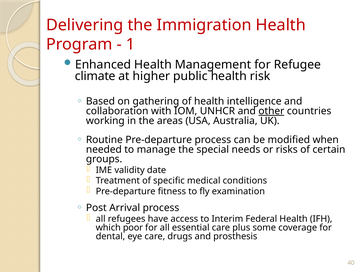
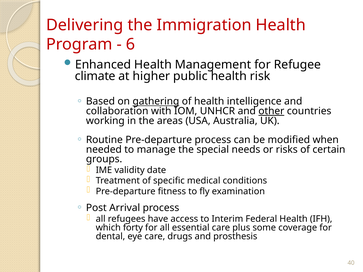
1: 1 -> 6 (131, 44)
gathering underline: none -> present (156, 101)
poor: poor -> forty (133, 228)
